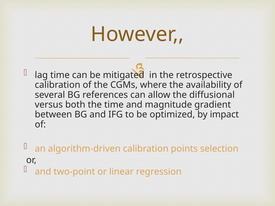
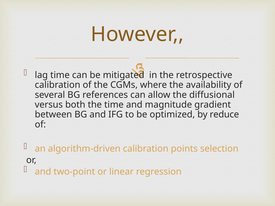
impact: impact -> reduce (224, 115)
